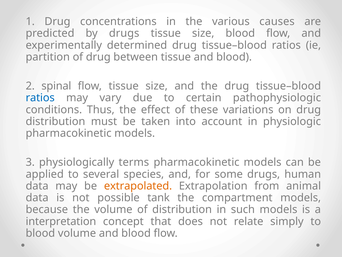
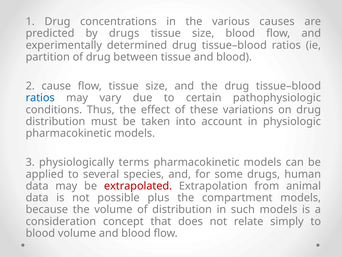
spinal: spinal -> cause (56, 86)
extrapolated colour: orange -> red (138, 186)
tank: tank -> plus (158, 197)
interpretation: interpretation -> consideration (61, 221)
